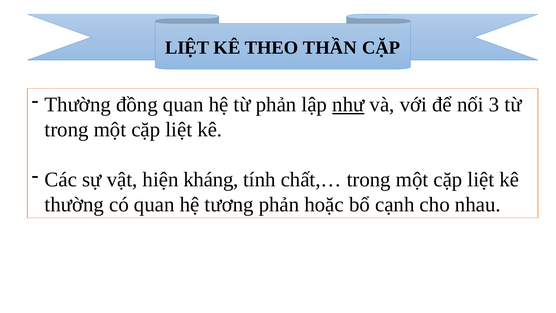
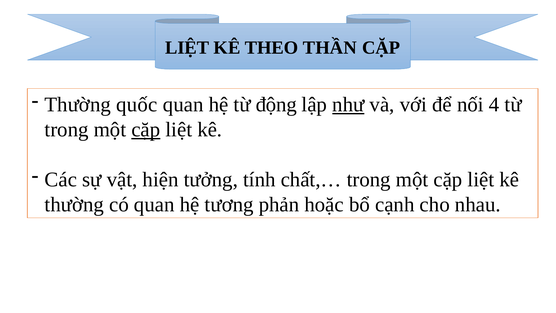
đồng: đồng -> quốc (137, 104)
từ phản: phản -> động (276, 104)
3: 3 -> 4 (494, 104)
cặp underline: none -> present (146, 130)
kháng: kháng -> tưởng (211, 180)
